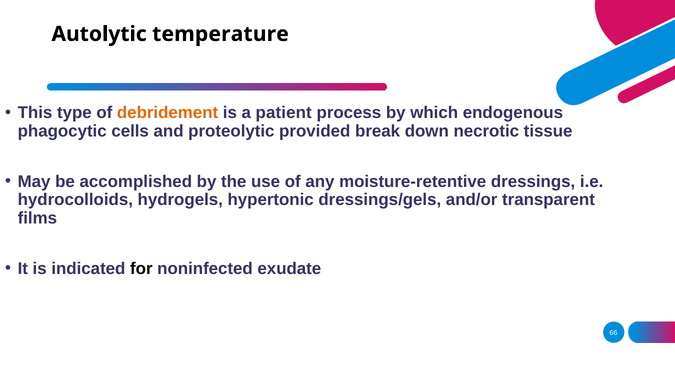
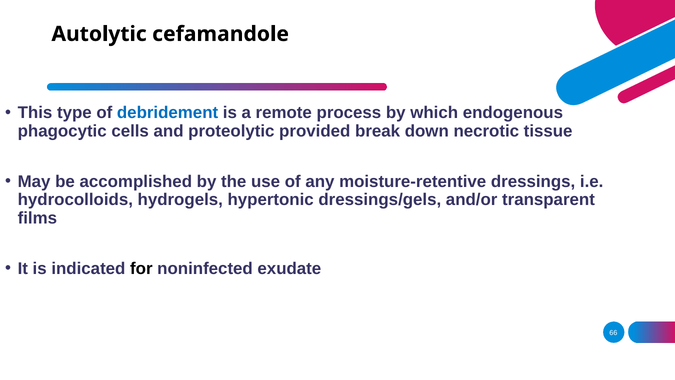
temperature: temperature -> cefamandole (221, 34)
debridement colour: orange -> blue (168, 113)
patient: patient -> remote (284, 113)
